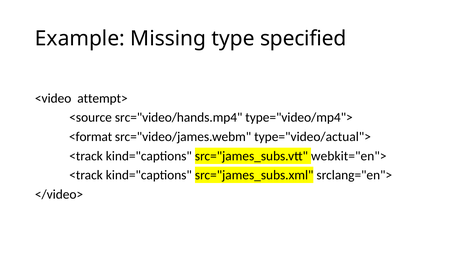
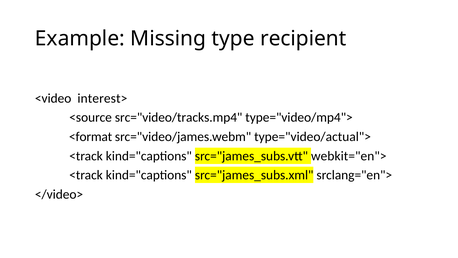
specified: specified -> recipient (303, 38)
attempt>: attempt> -> interest> (102, 98)
src="video/hands.mp4: src="video/hands.mp4 -> src="video/tracks.mp4 (179, 117)
